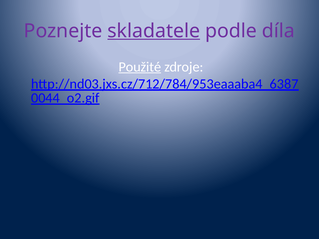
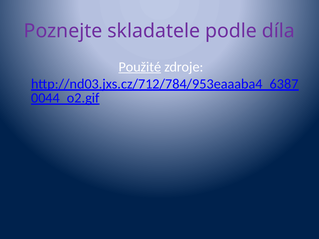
skladatele underline: present -> none (154, 31)
